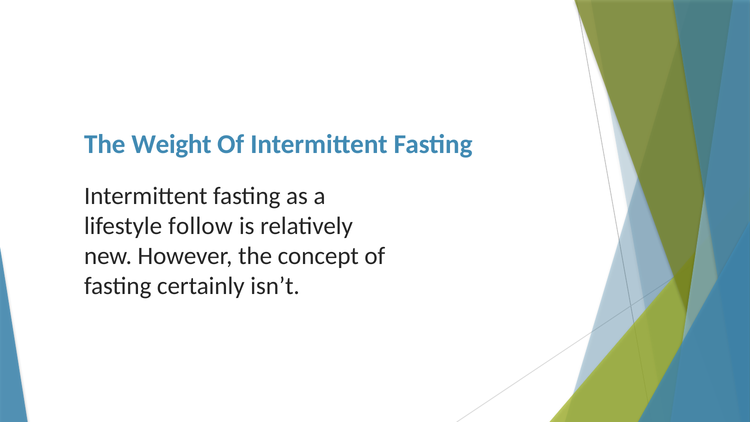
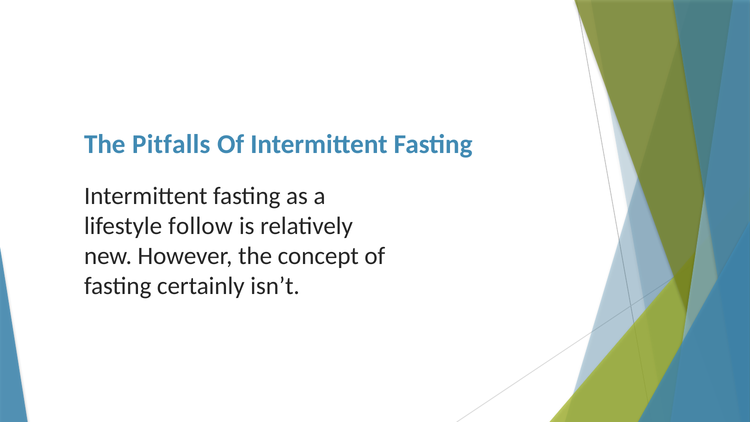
Weight: Weight -> Pitfalls (171, 144)
